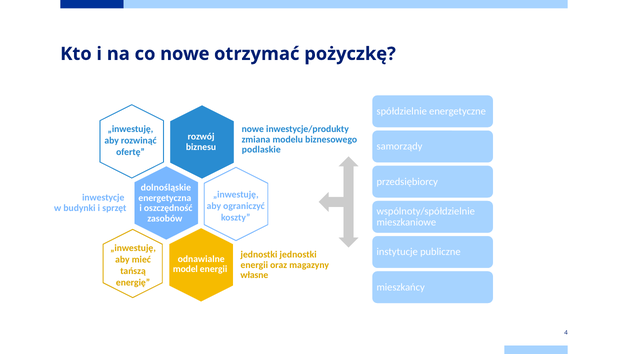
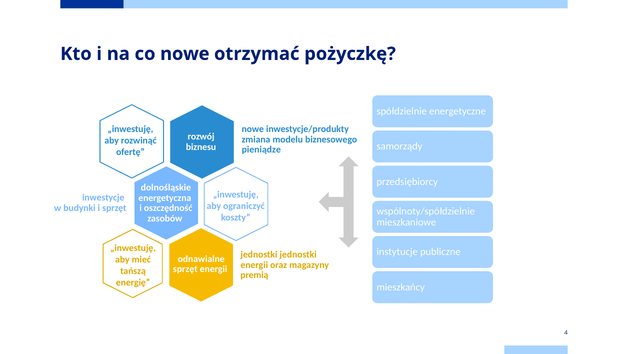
podlaskie: podlaskie -> pieniądze (261, 149)
model: model -> sprzęt (185, 269)
własne: własne -> premią (254, 275)
